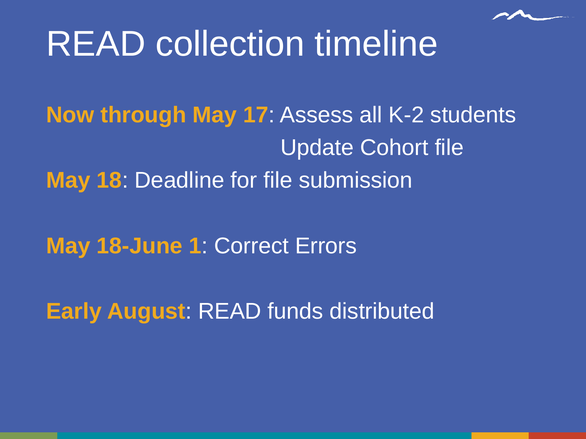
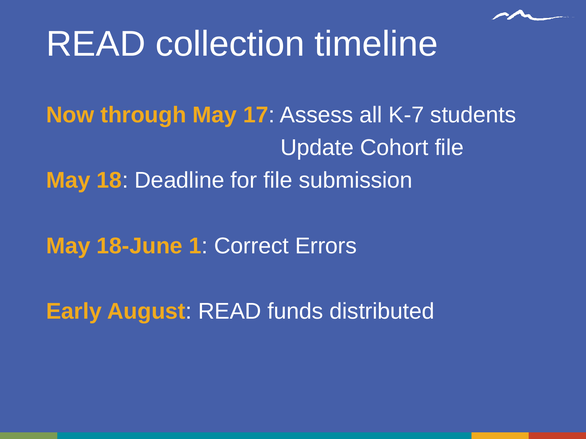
K-2: K-2 -> K-7 (406, 115)
